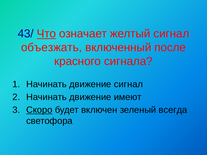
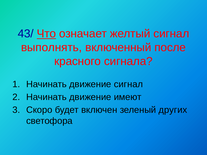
объезжать: объезжать -> выполнять (52, 48)
Скоро underline: present -> none (39, 110)
всегда: всегда -> других (173, 110)
